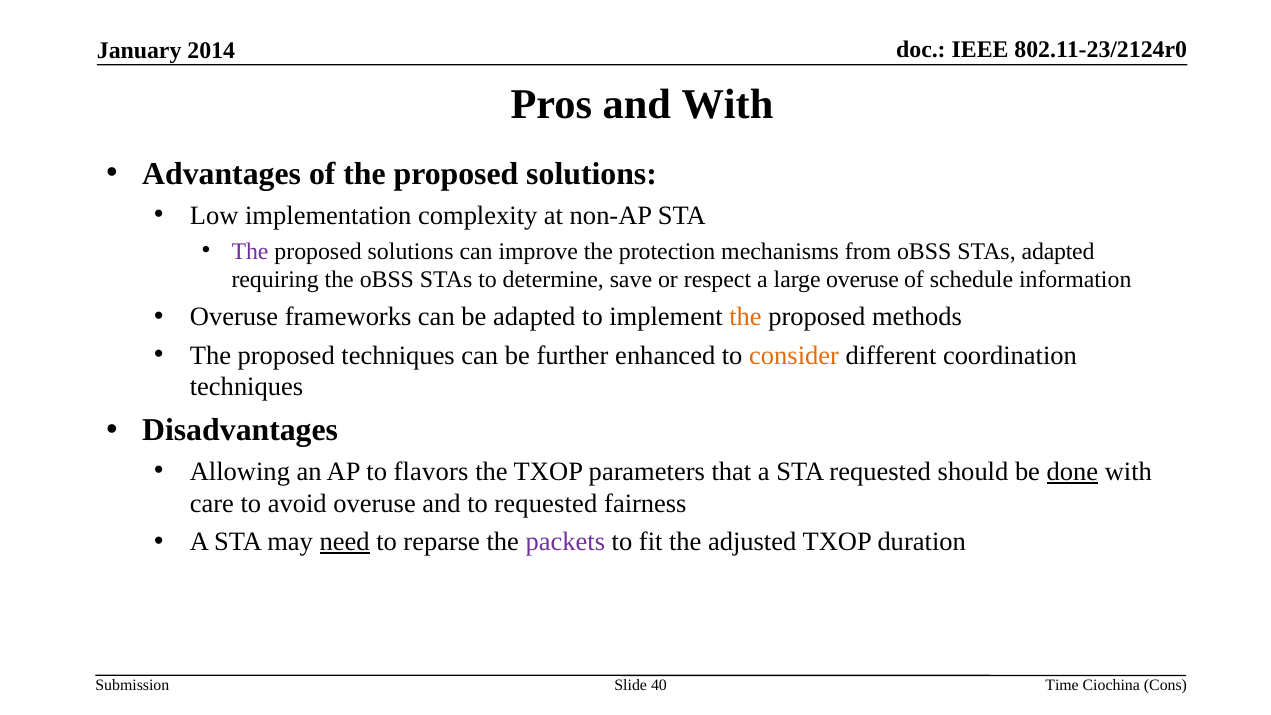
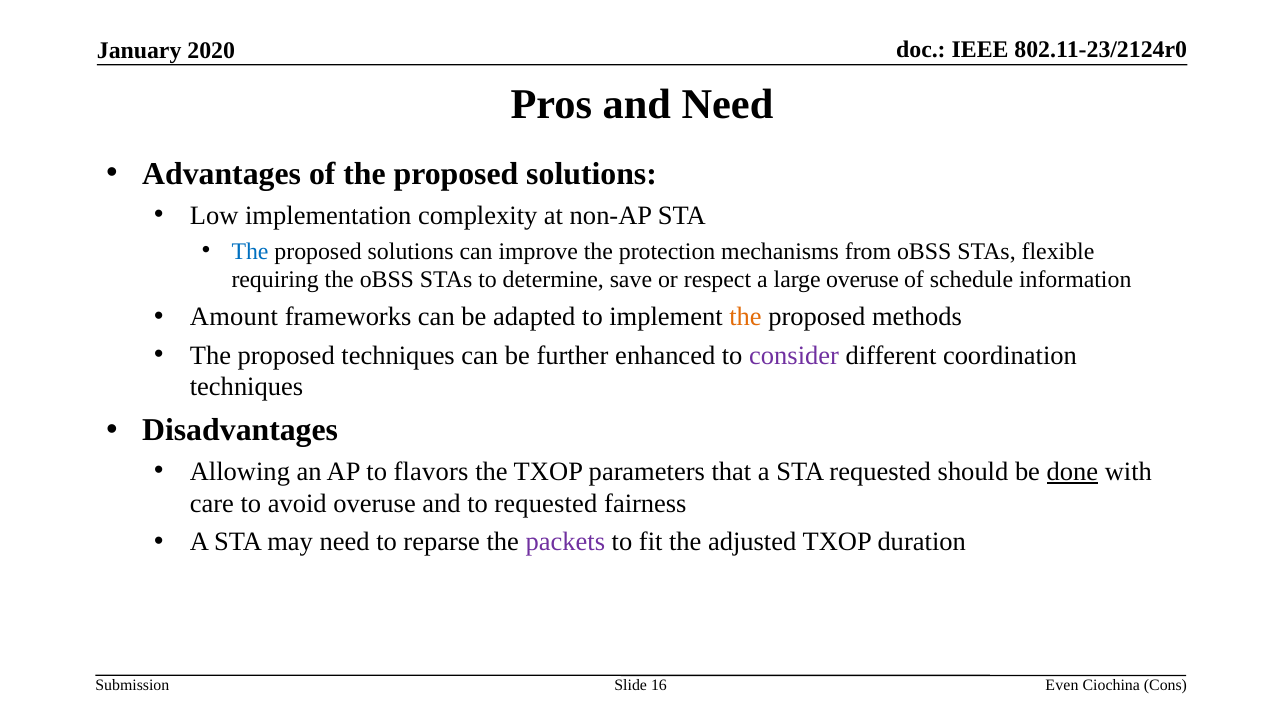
2014: 2014 -> 2020 (211, 51)
and With: With -> Need (727, 104)
The colour: purple -> blue (250, 251)
STAs adapted: adapted -> flexible (1058, 251)
Overuse: Overuse -> Amount (234, 317)
consider colour: orange -> purple (794, 355)
need underline: present -> none (345, 542)
40: 40 -> 16 (659, 686)
Time: Time -> Even (1062, 686)
